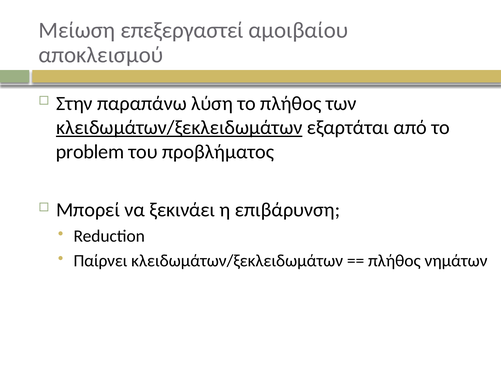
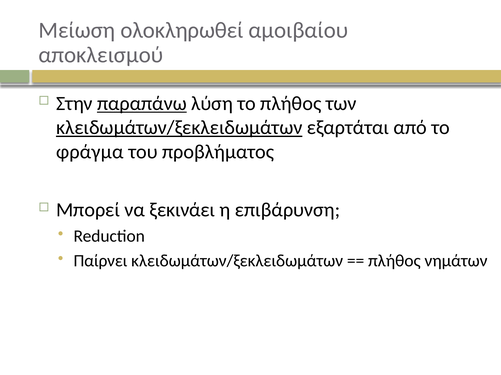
επεξεργαστεί: επεξεργαστεί -> ολοκληρωθεί (182, 30)
παραπάνω underline: none -> present (142, 104)
problem: problem -> φράγμα (90, 152)
